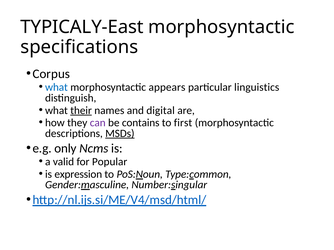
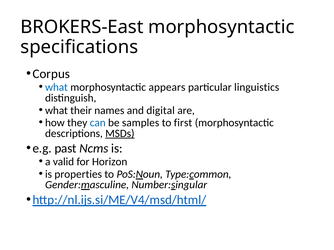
TYPICALY-East: TYPICALY-East -> BROKERS-East (82, 27)
their underline: present -> none (81, 111)
can colour: purple -> blue (98, 123)
contains: contains -> samples (141, 123)
only: only -> past (66, 149)
Popular: Popular -> Horizon (110, 162)
expression: expression -> properties (78, 174)
